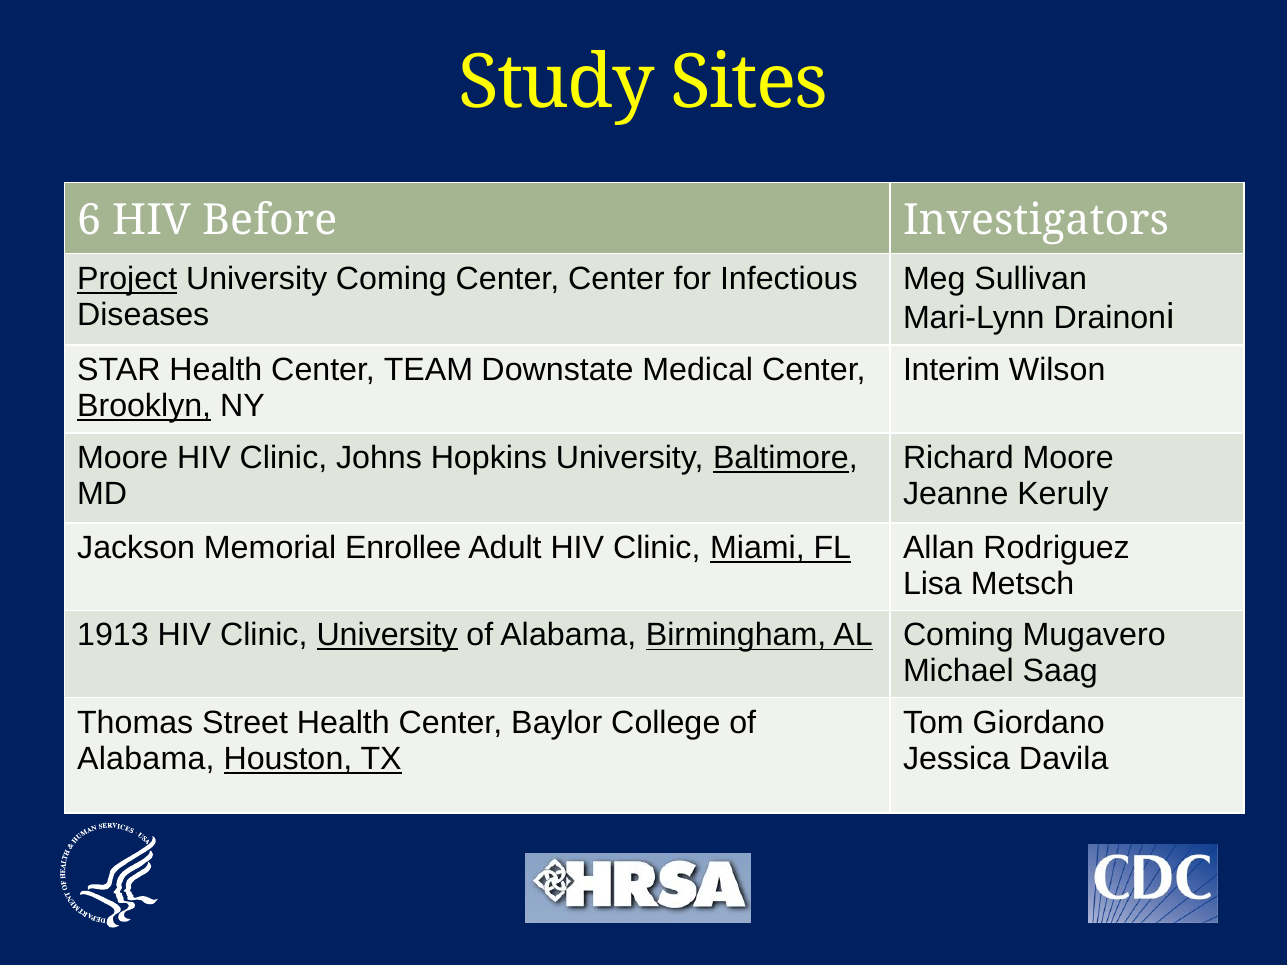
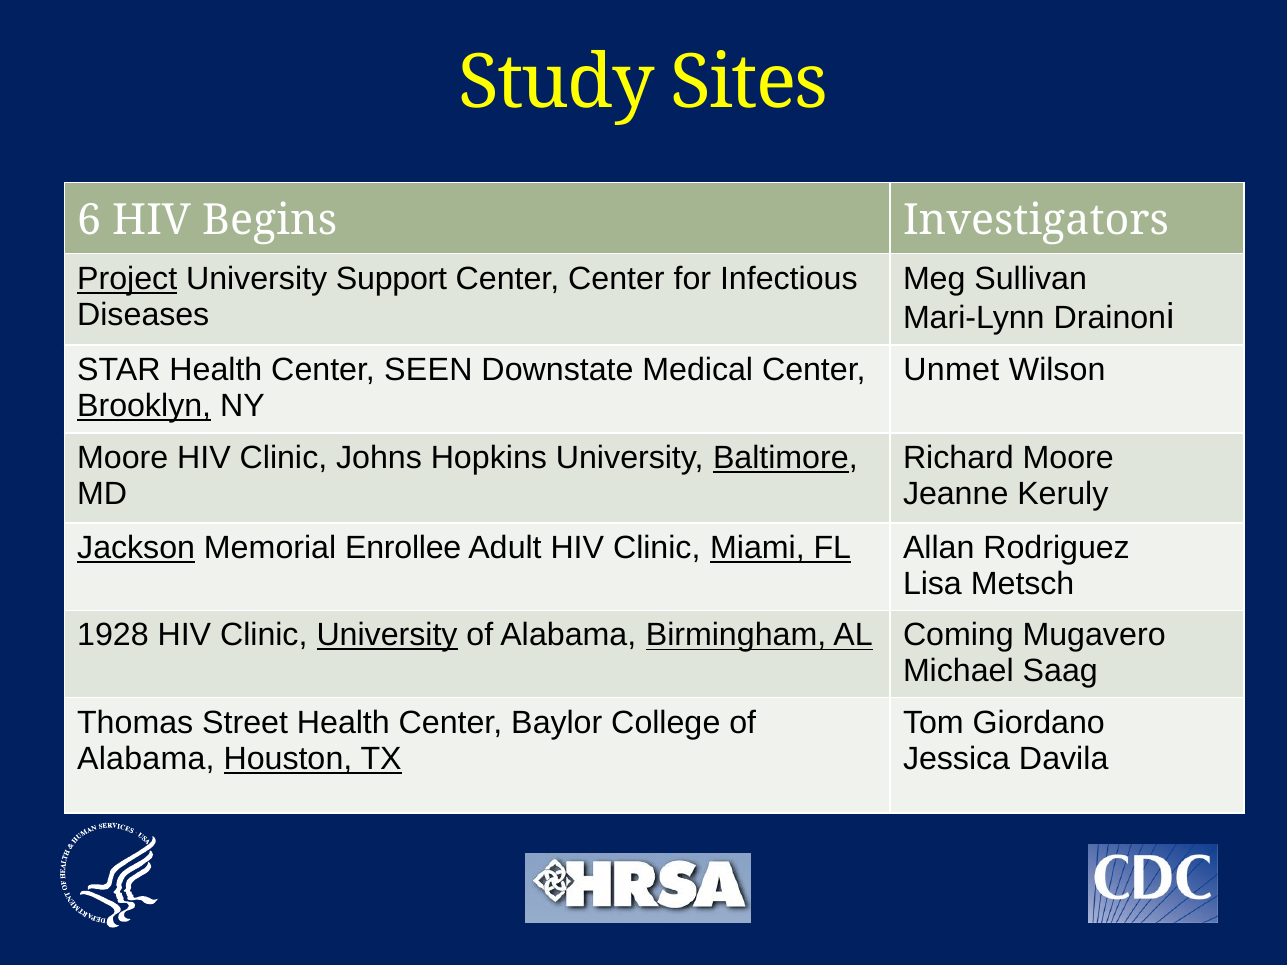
Before: Before -> Begins (270, 220)
University Coming: Coming -> Support (392, 279)
TEAM: TEAM -> SEEN (428, 370)
Interim: Interim -> Unmet (951, 370)
Jackson underline: none -> present (136, 548)
1913: 1913 -> 1928 (113, 635)
